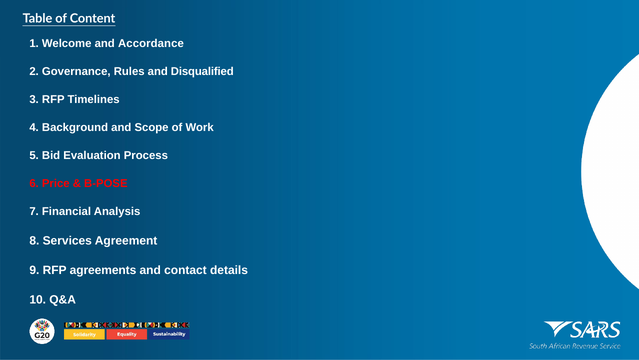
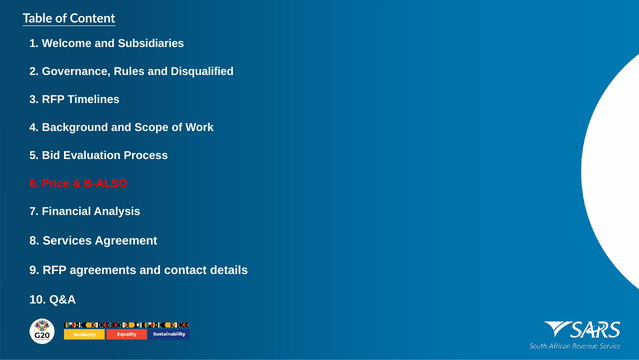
Accordance: Accordance -> Subsidiaries (151, 43)
B-POSE: B-POSE -> B-ALSO (106, 183)
